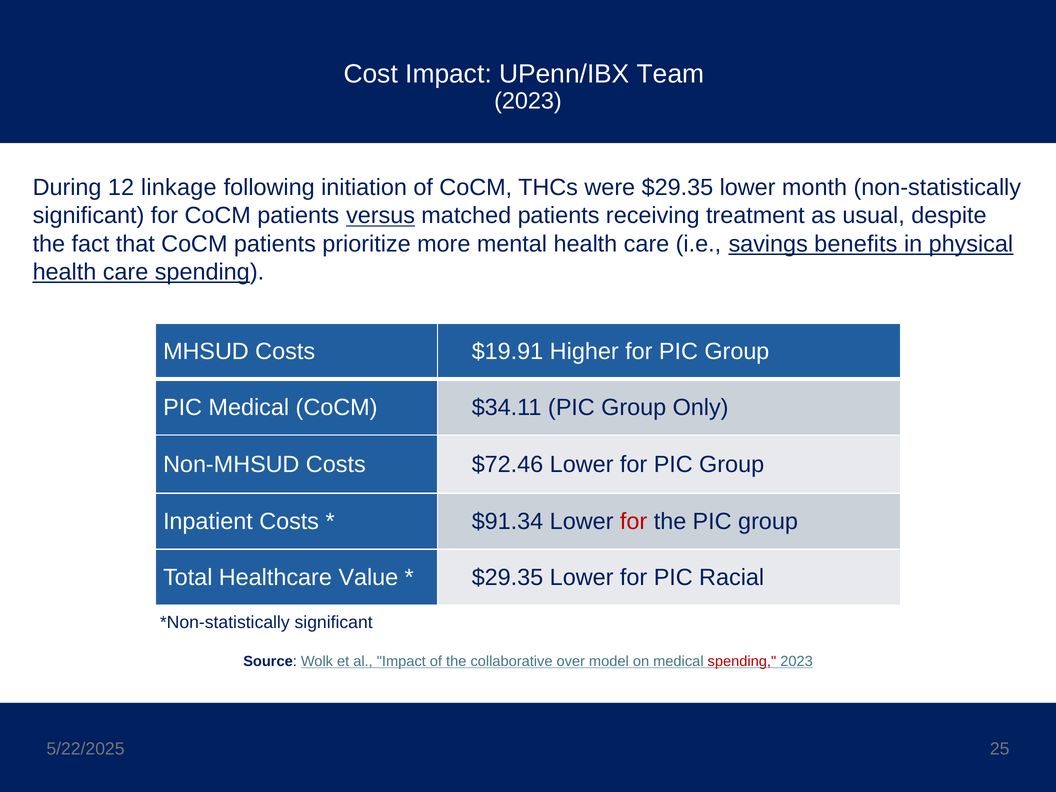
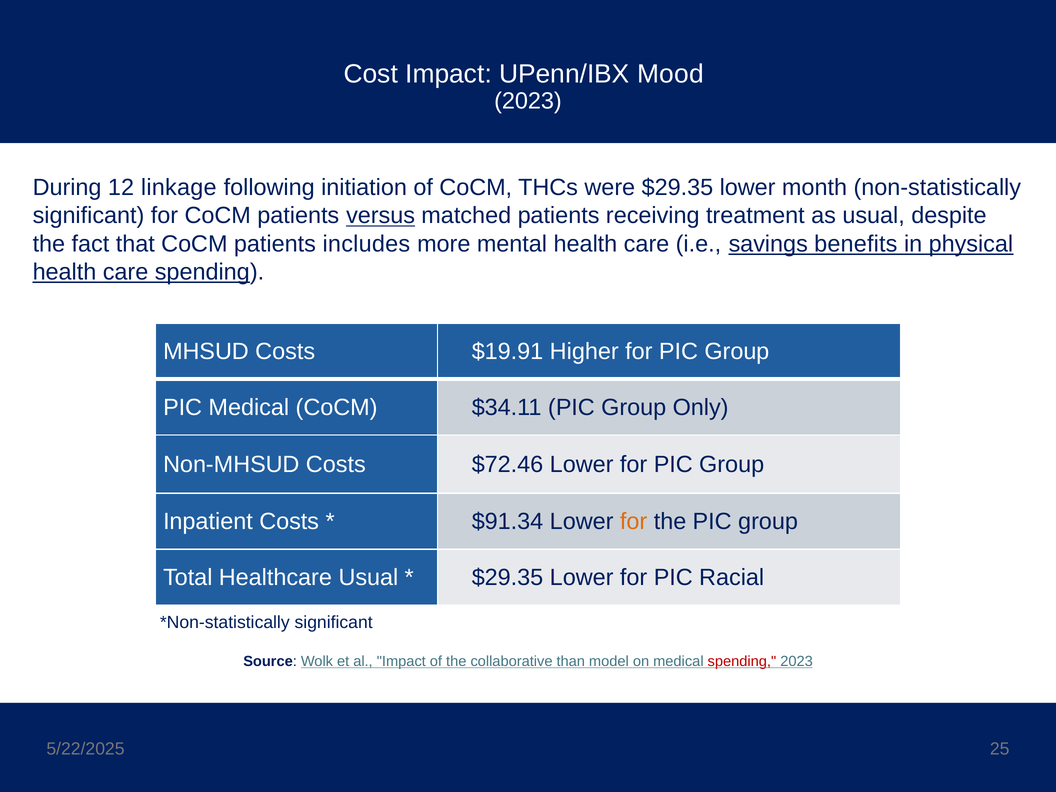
Team: Team -> Mood (670, 74)
prioritize: prioritize -> includes (366, 244)
for colour: red -> orange (634, 522)
Healthcare Value: Value -> Usual (368, 578)
over: over -> than (571, 661)
